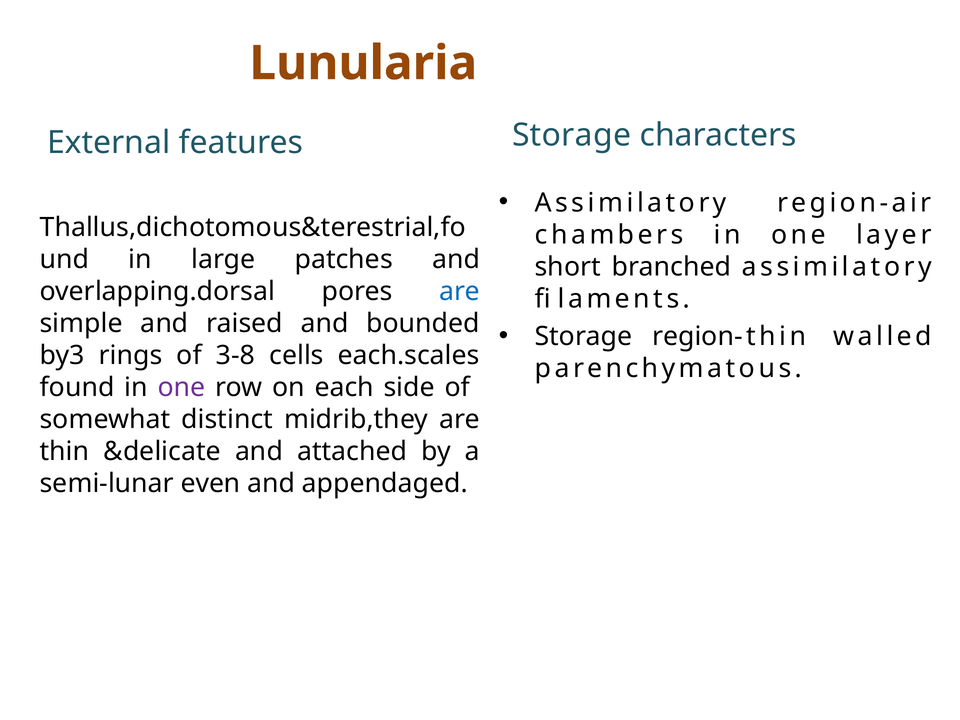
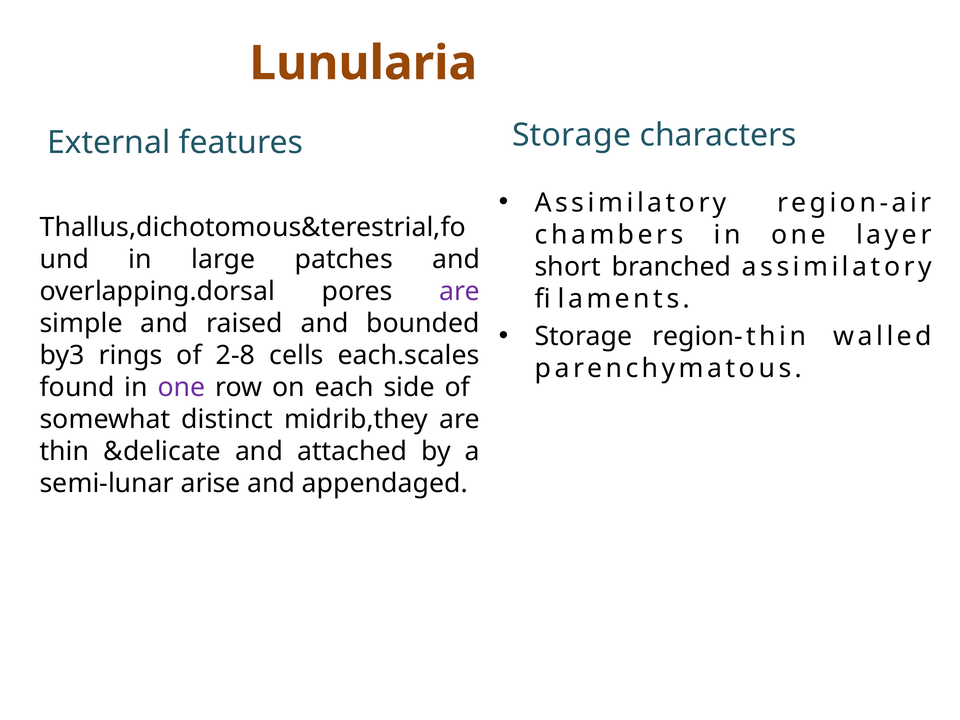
are colour: blue -> purple (460, 291)
3-8: 3-8 -> 2-8 (235, 355)
even: even -> arise (211, 484)
